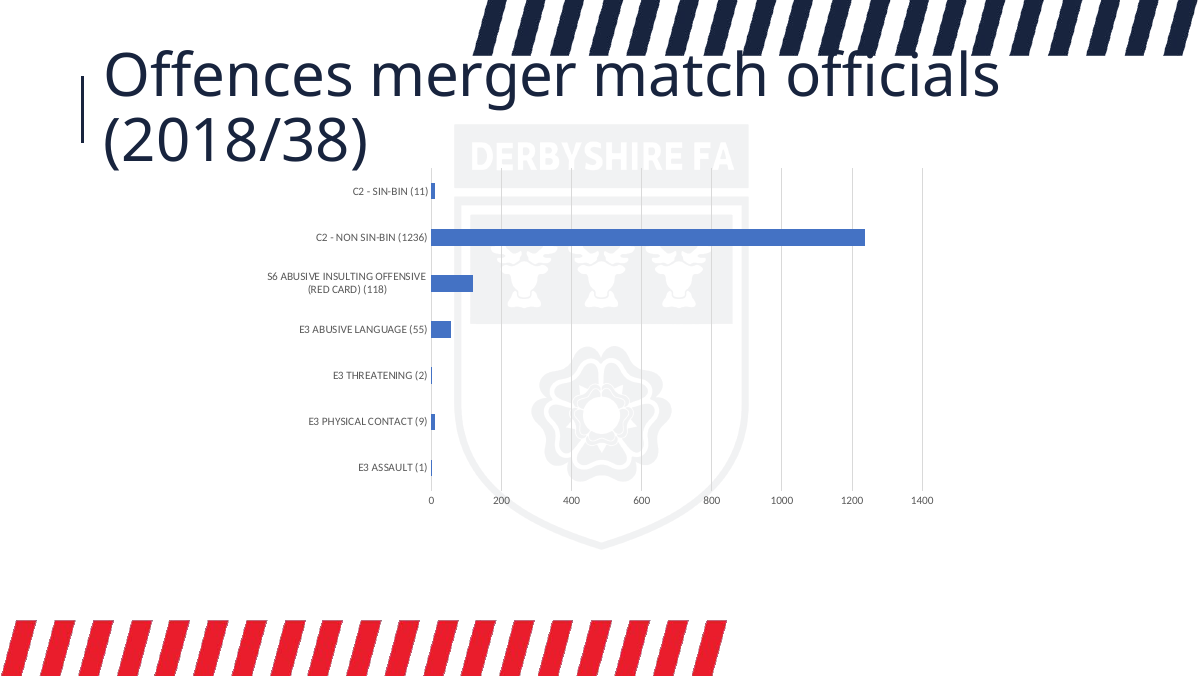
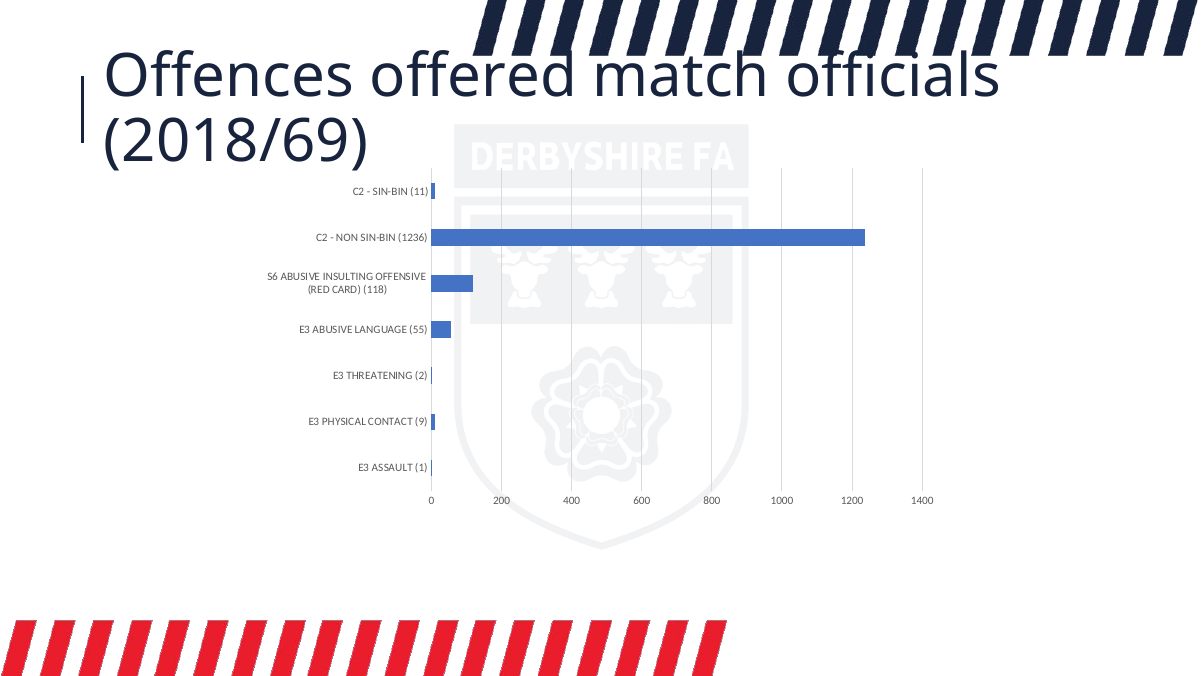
merger: merger -> offered (473, 76)
2018/38: 2018/38 -> 2018/69 (236, 141)
